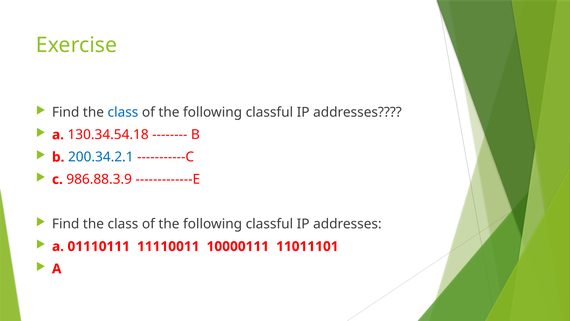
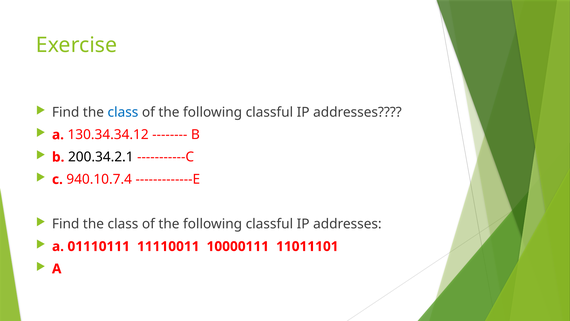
130.34.54.18: 130.34.54.18 -> 130.34.34.12 (108, 135)
200.34.2.1 colour: blue -> black (101, 157)
986.88.3.9: 986.88.3.9 -> 940.10.7.4 (99, 179)
